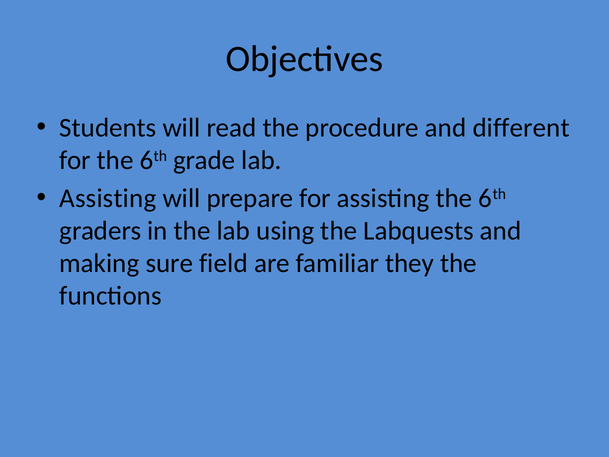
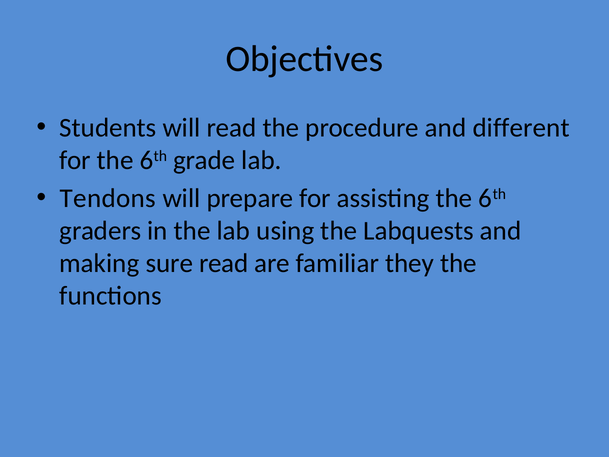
Assisting: Assisting -> Tendons (108, 198)
sure field: field -> read (224, 263)
